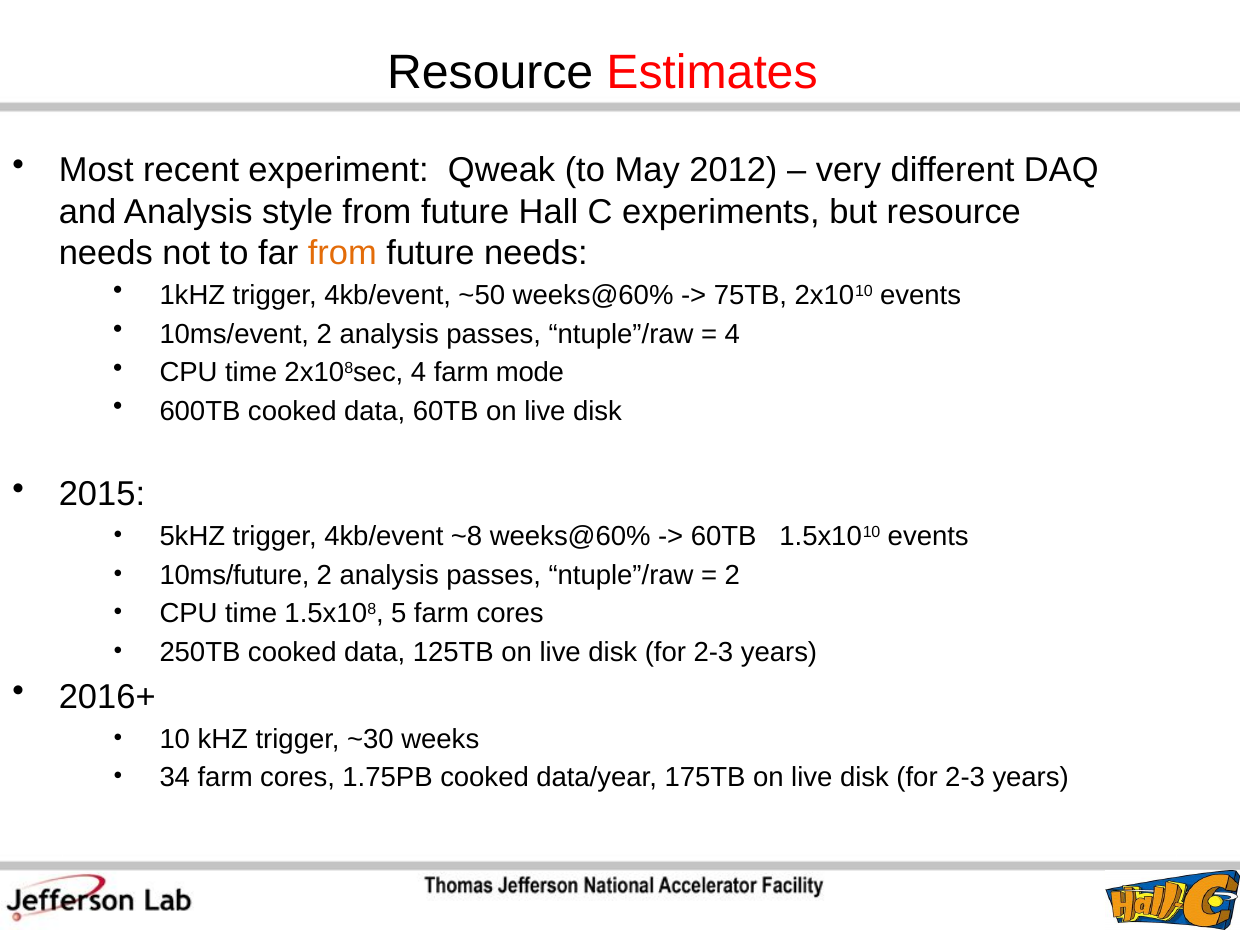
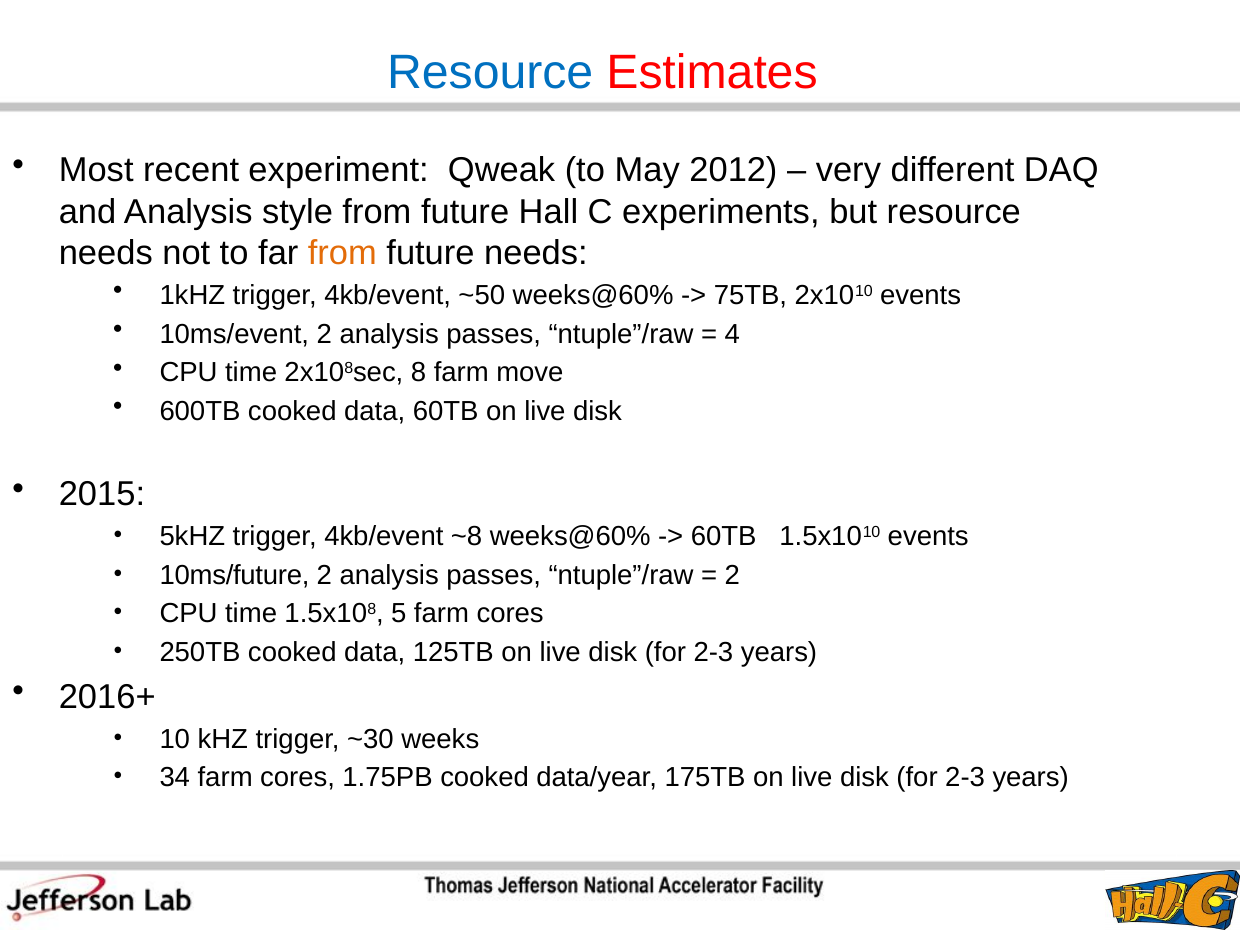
Resource colour: black -> blue (490, 73)
2x108sec 4: 4 -> 8 (418, 373)
mode: mode -> move (530, 373)
